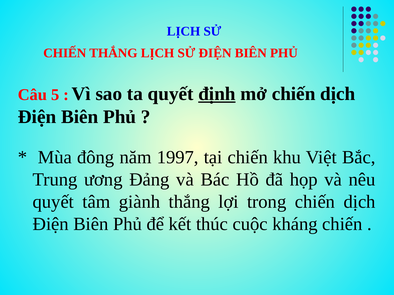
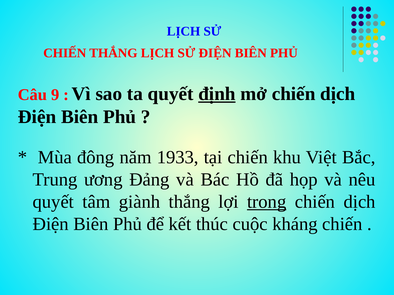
5: 5 -> 9 (55, 95)
1997: 1997 -> 1933 (178, 157)
trong underline: none -> present (267, 202)
